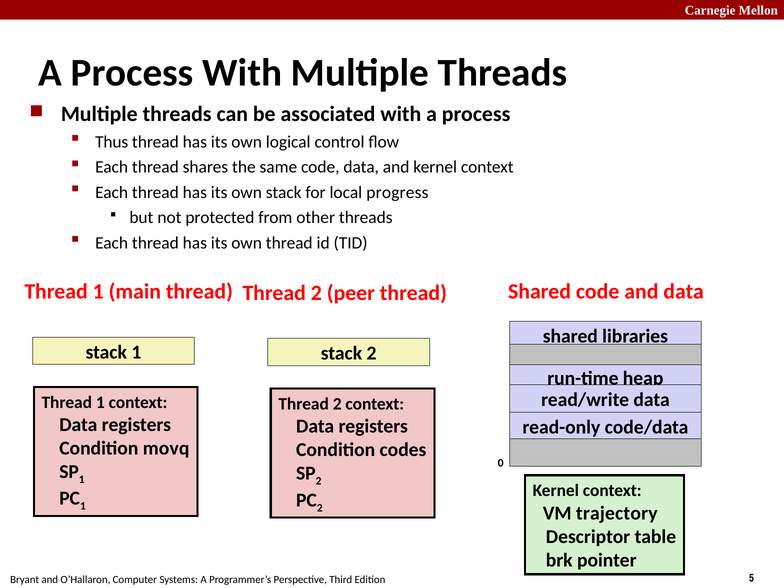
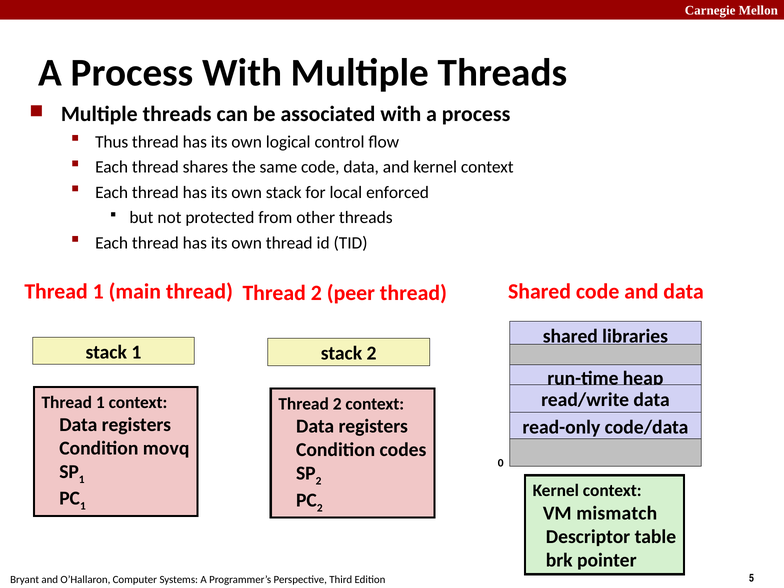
progress: progress -> enforced (398, 192)
trajectory: trajectory -> mismatch (617, 513)
